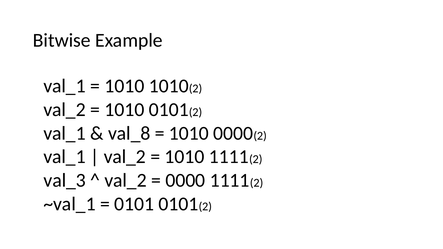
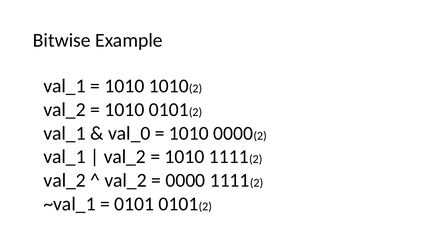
val_8: val_8 -> val_0 (129, 133)
val_3: val_3 -> val_2 (65, 181)
